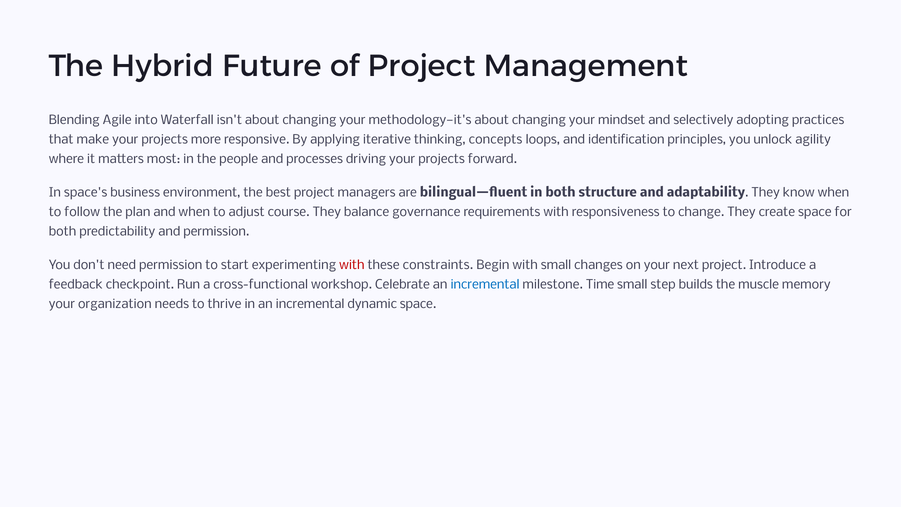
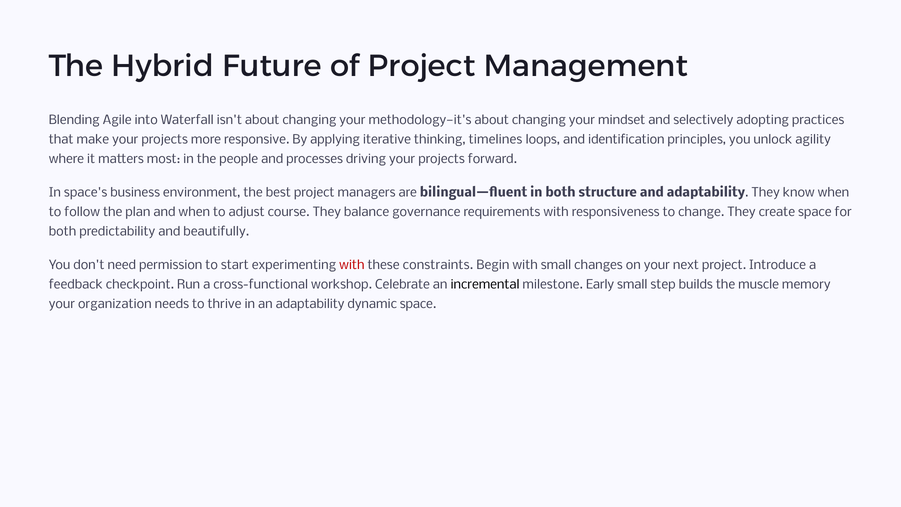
concepts: concepts -> timelines (496, 140)
and permission: permission -> beautifully (216, 232)
incremental colour: blue -> black (485, 284)
Time: Time -> Early (600, 284)
in an incremental: incremental -> adaptability (310, 304)
